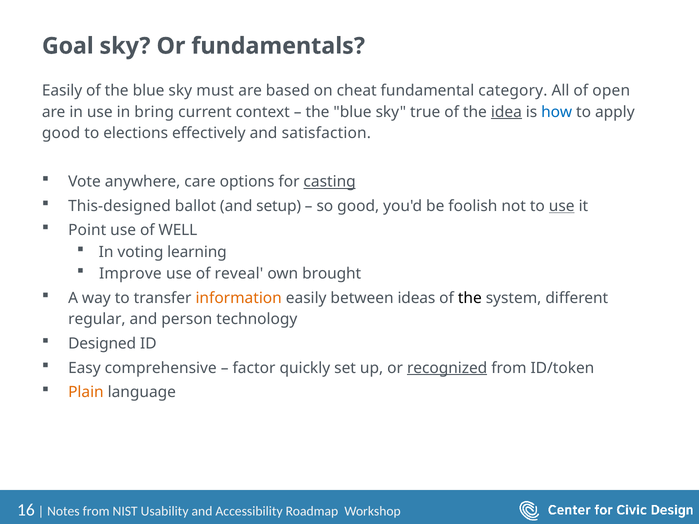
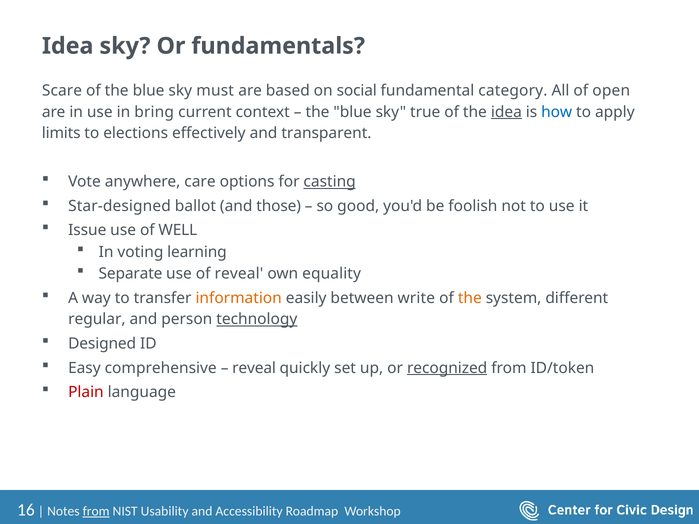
Goal: Goal -> Idea (68, 46)
Easily: Easily -> Scare (62, 91)
cheat: cheat -> social (357, 91)
good: good -> limits (61, 133)
satisfaction: satisfaction -> transparent (326, 133)
This-designed: This-designed -> Star-designed (119, 206)
setup: setup -> those (279, 206)
use underline: present -> none (562, 206)
Point: Point -> Issue (87, 230)
Improve: Improve -> Separate (131, 274)
brought: brought -> equality (332, 274)
ideas: ideas -> write (416, 298)
the colour: black -> orange (470, 298)
technology underline: none -> present (257, 320)
factor: factor -> reveal (254, 368)
Plain colour: orange -> red (86, 392)
from underline: none -> present (96, 511)
